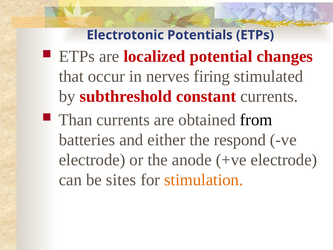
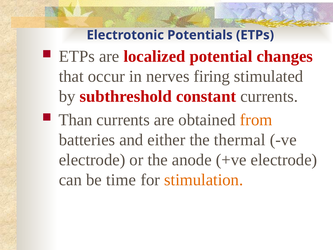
from colour: black -> orange (256, 120)
respond: respond -> thermal (240, 140)
sites: sites -> time (121, 180)
